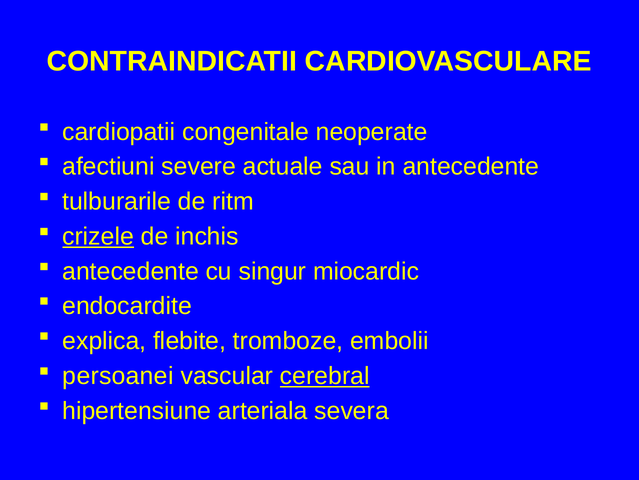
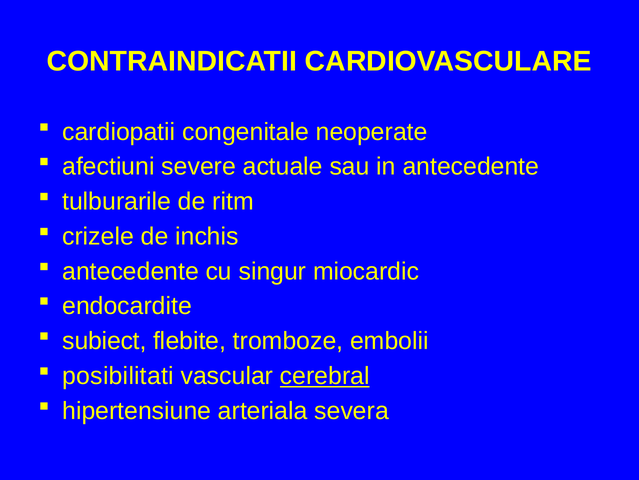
crizele underline: present -> none (98, 236)
explica: explica -> subiect (104, 341)
persoanei: persoanei -> posibilitati (118, 375)
